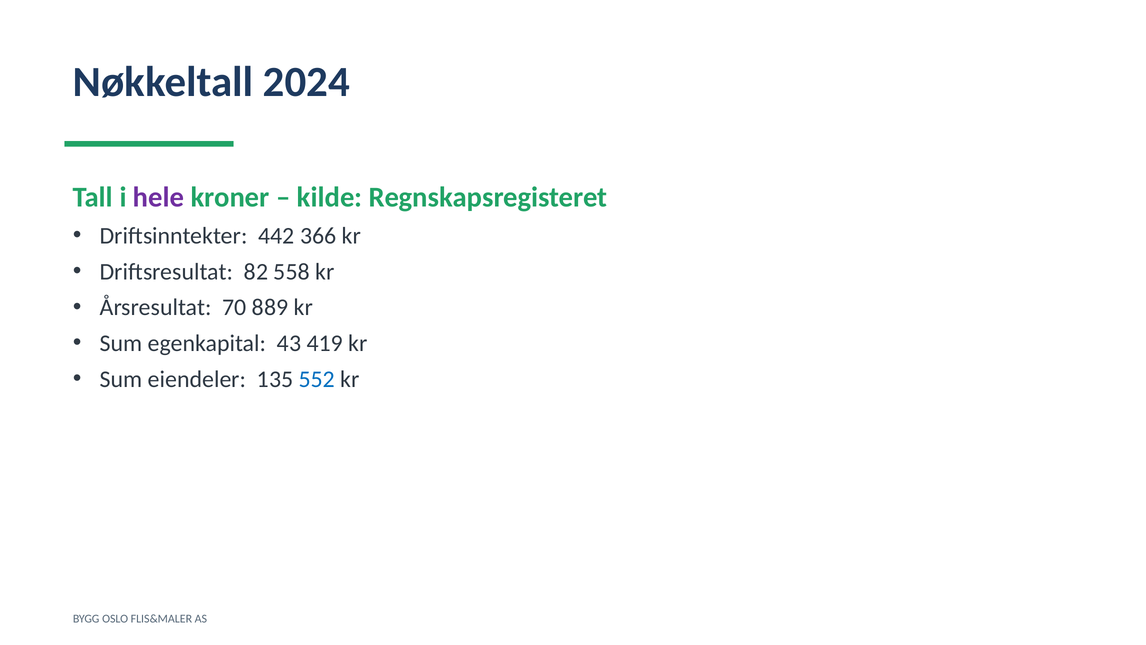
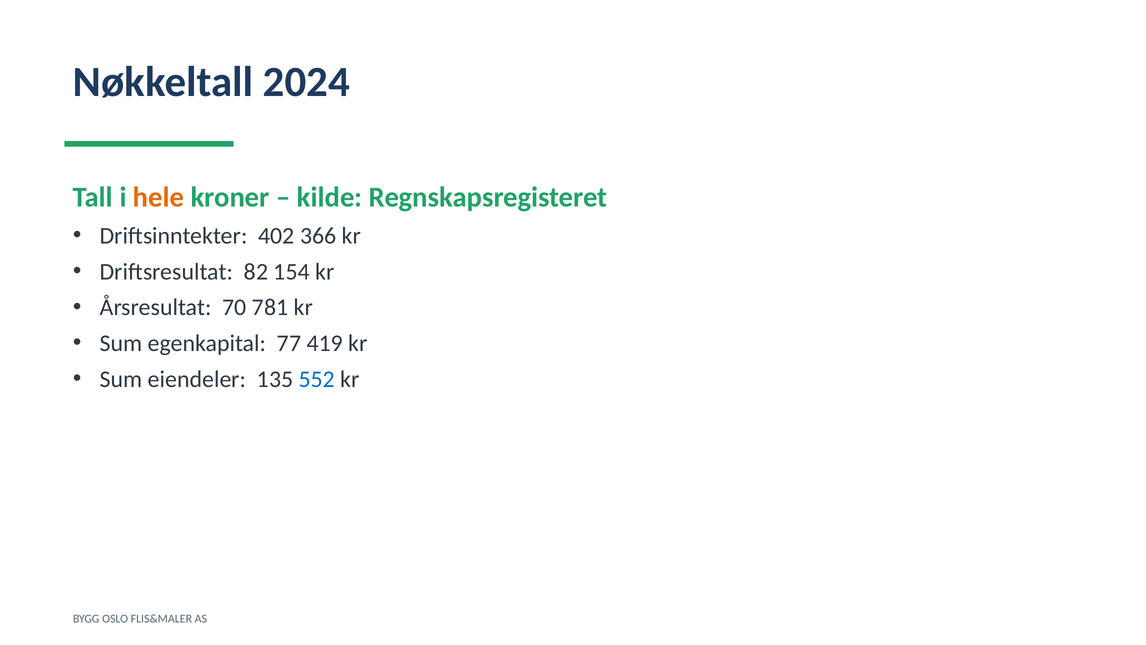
hele colour: purple -> orange (159, 197)
442: 442 -> 402 (276, 236)
558: 558 -> 154 (292, 271)
889: 889 -> 781 (270, 307)
43: 43 -> 77 (289, 343)
